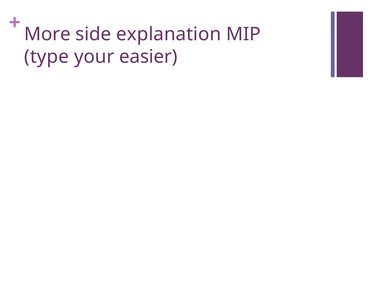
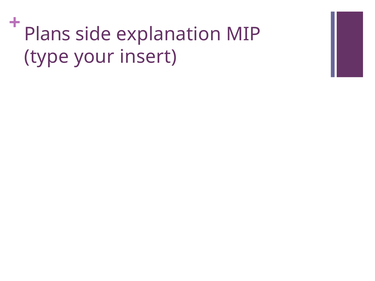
More: More -> Plans (47, 34)
easier: easier -> insert (148, 57)
